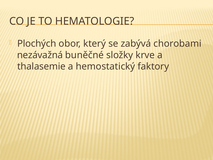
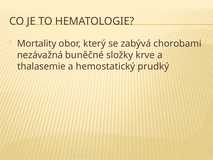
Plochých: Plochých -> Mortality (37, 44)
faktory: faktory -> prudký (153, 66)
